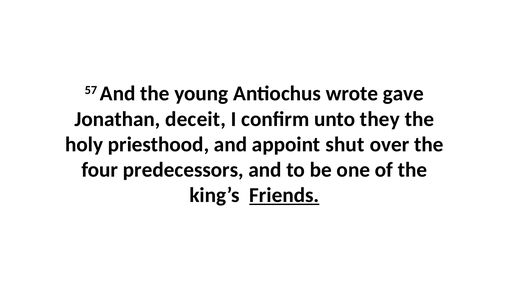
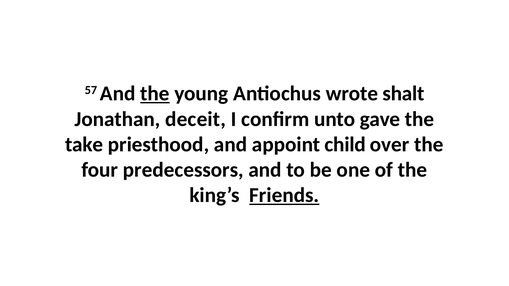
the underline: none -> present (155, 94)
gave: gave -> shalt (403, 94)
they: they -> gave (380, 119)
holy: holy -> take (84, 145)
shut: shut -> child (345, 145)
